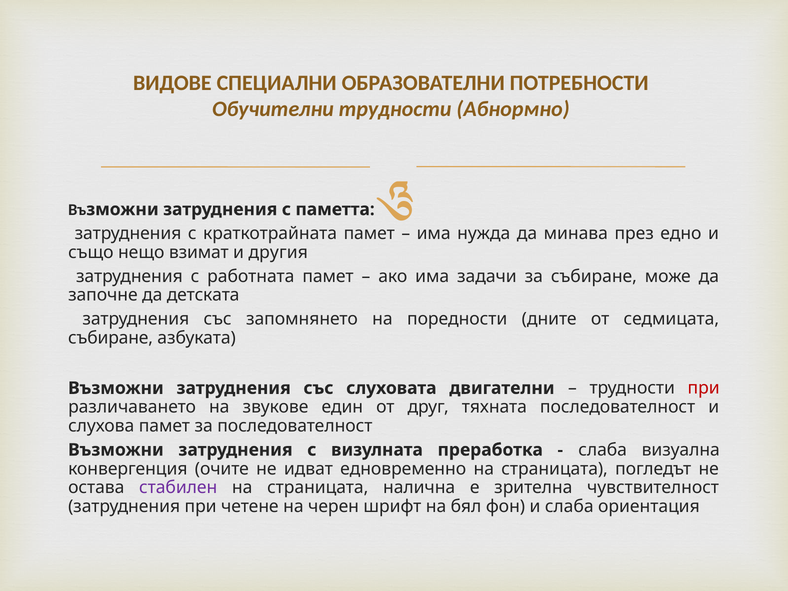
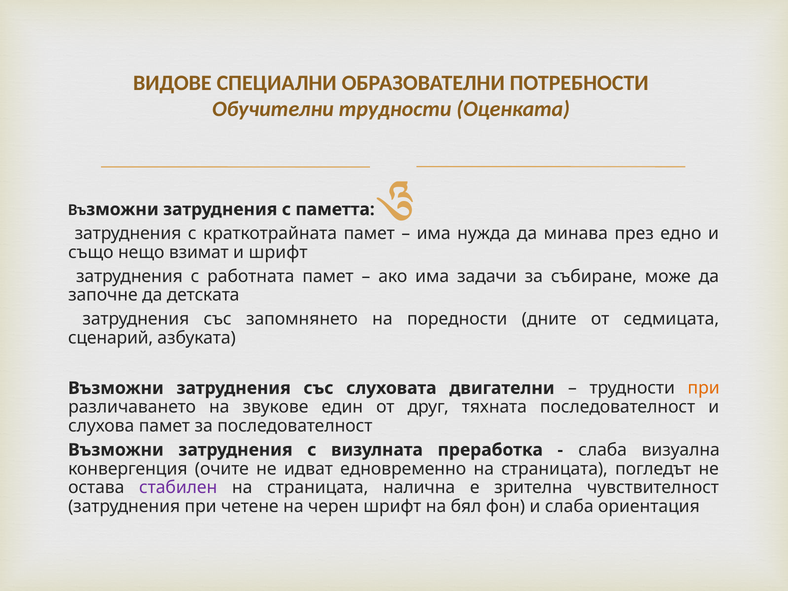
Абнормно: Абнормно -> Оценката (513, 109)
и другия: другия -> шрифт (278, 252)
събиране: събиране -> сценарий (111, 338)
при colour: red -> orange (704, 388)
